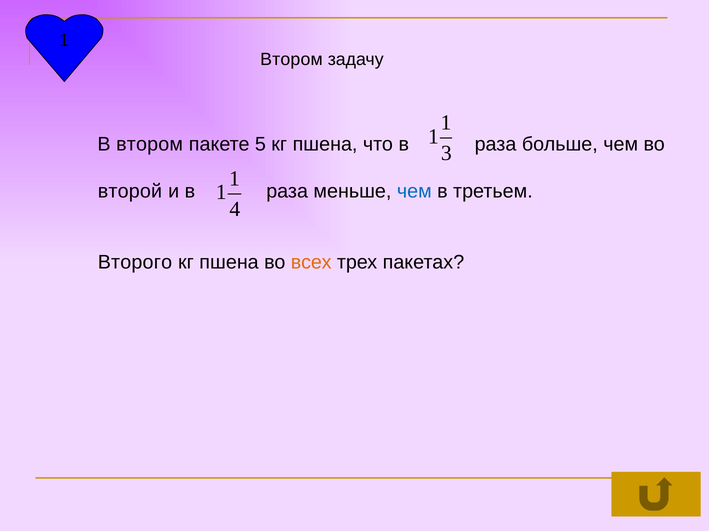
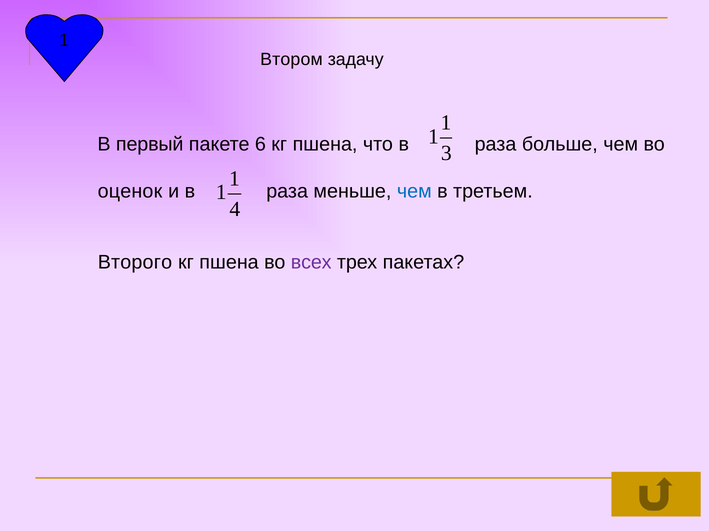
В втором: втором -> первый (150, 144)
5: 5 -> 6 (260, 144)
второй: второй -> оценок (130, 192)
всех colour: orange -> purple (311, 263)
